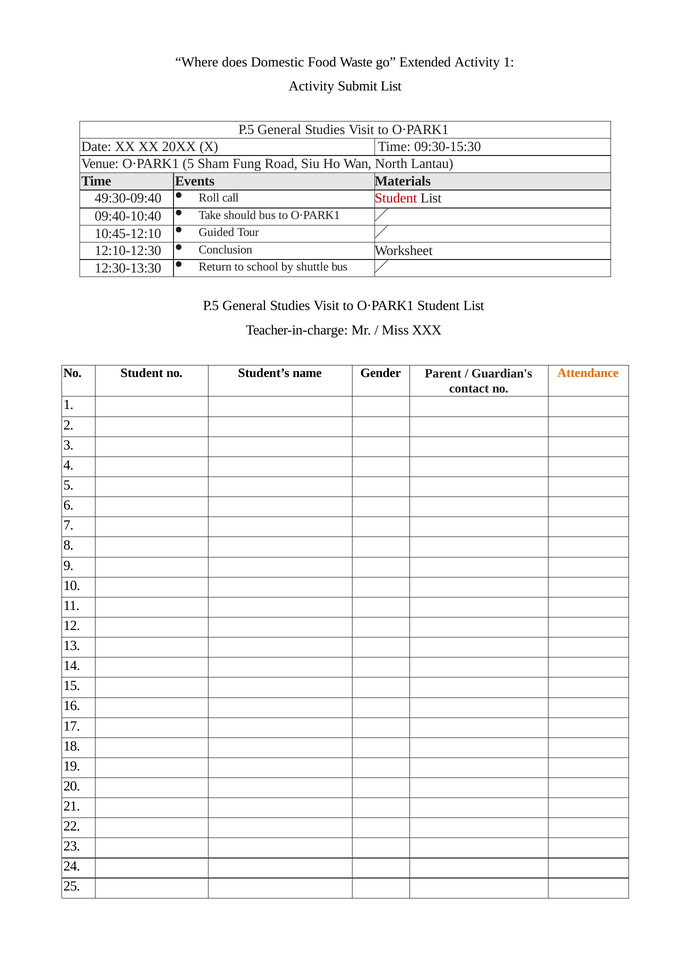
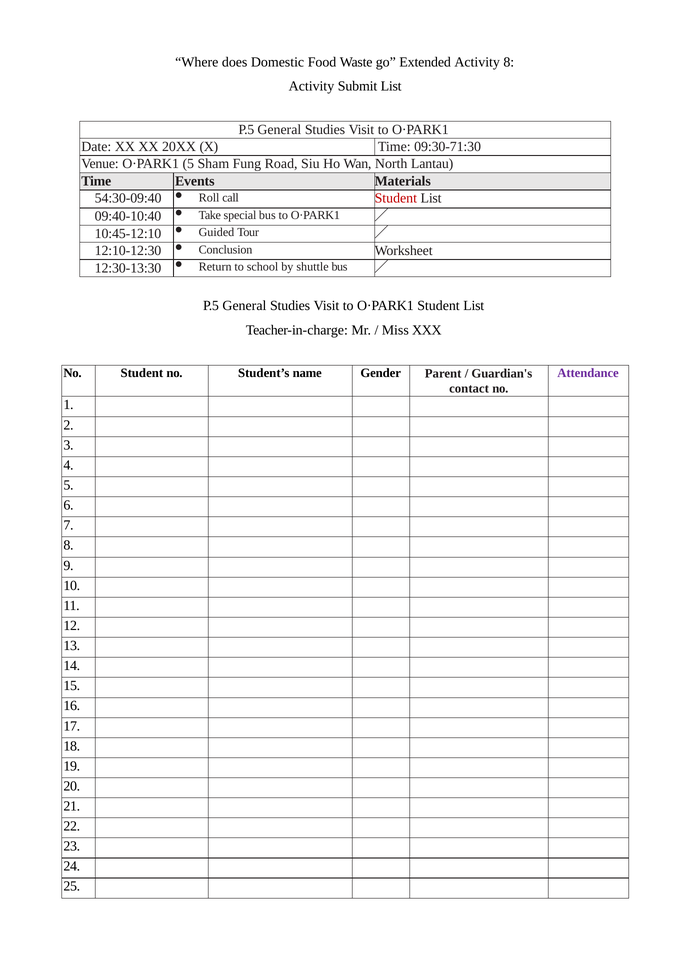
Activity 1: 1 -> 8 (509, 62)
09:30-15:30: 09:30-15:30 -> 09:30-71:30 (448, 147)
49:30-09:40: 49:30-09:40 -> 54:30-09:40 (128, 198)
should: should -> special (240, 215)
Attendance colour: orange -> purple (588, 373)
